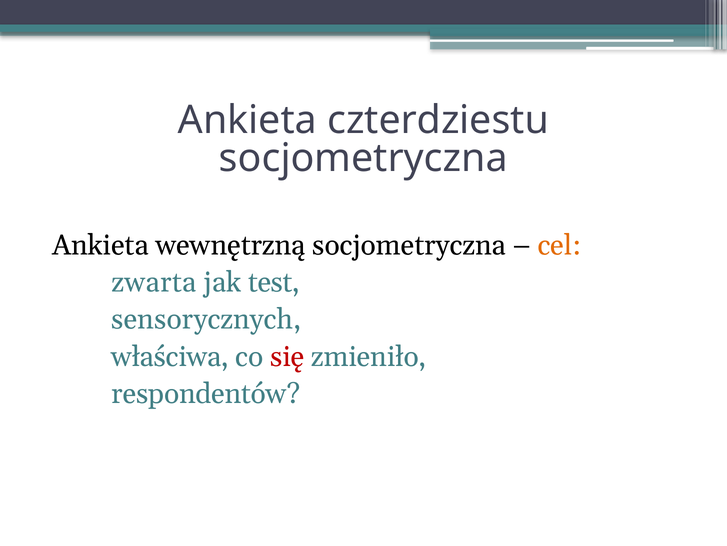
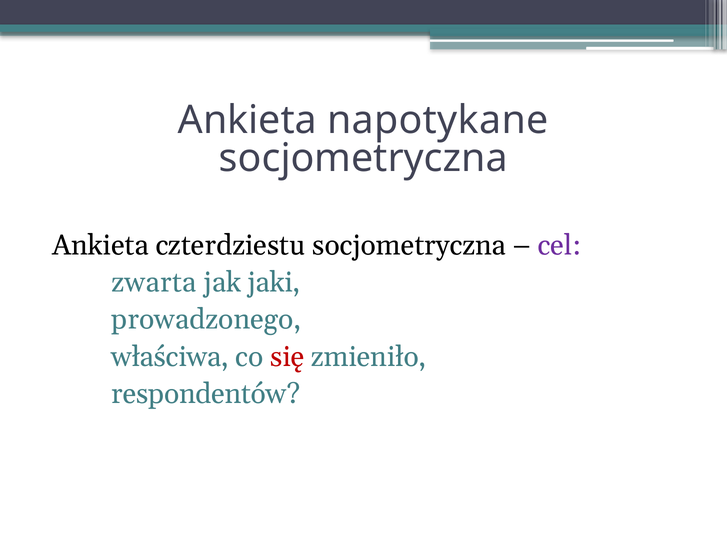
czterdziestu: czterdziestu -> napotykane (438, 120)
wewnętrzną: wewnętrzną -> czterdziestu (231, 245)
cel colour: orange -> purple (559, 245)
test: test -> jaki (274, 282)
sensorycznych: sensorycznych -> prowadzonego (206, 319)
